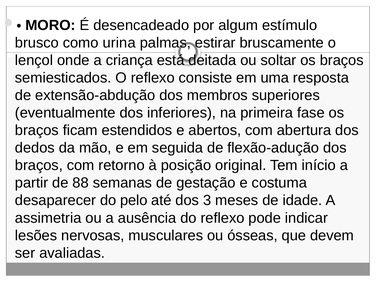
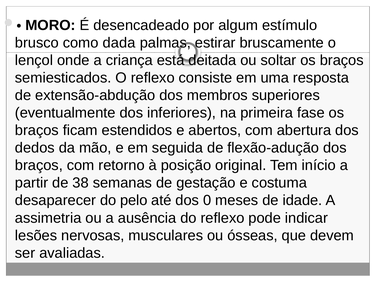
urina: urina -> dada (119, 43)
88: 88 -> 38 (81, 183)
3: 3 -> 0 (207, 200)
